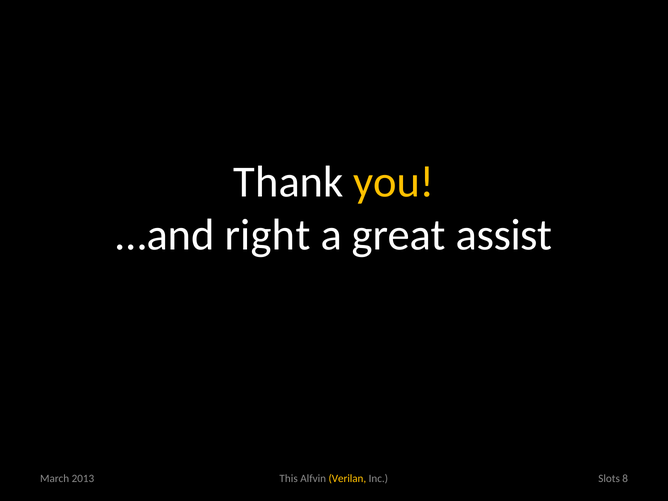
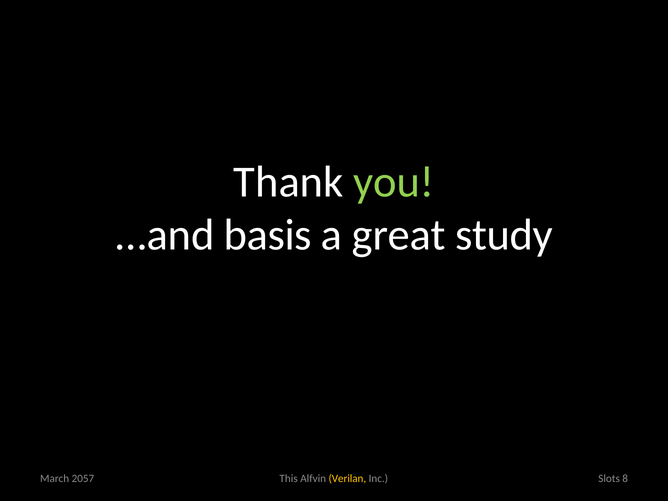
you colour: yellow -> light green (394, 182)
right: right -> basis (268, 235)
assist: assist -> study (504, 235)
2013: 2013 -> 2057 (83, 478)
